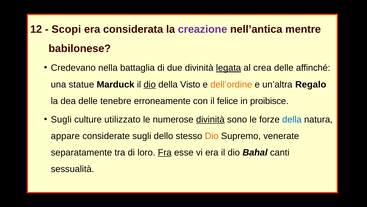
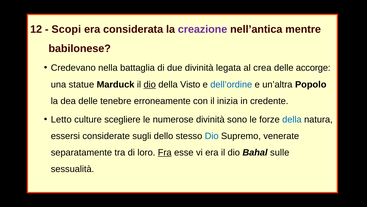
legata underline: present -> none (228, 68)
affinché: affinché -> accorge (313, 68)
dell’ordine colour: orange -> blue (231, 84)
Regalo: Regalo -> Popolo (311, 84)
felice: felice -> inizia (227, 101)
proibisce: proibisce -> credente (269, 101)
Sugli: Sugli -> Letto (61, 119)
utilizzato: utilizzato -> scegliere (122, 119)
divinità underline: present -> none (210, 119)
appare: appare -> essersi (65, 136)
Dio colour: orange -> blue (212, 136)
canti: canti -> sulle (280, 152)
